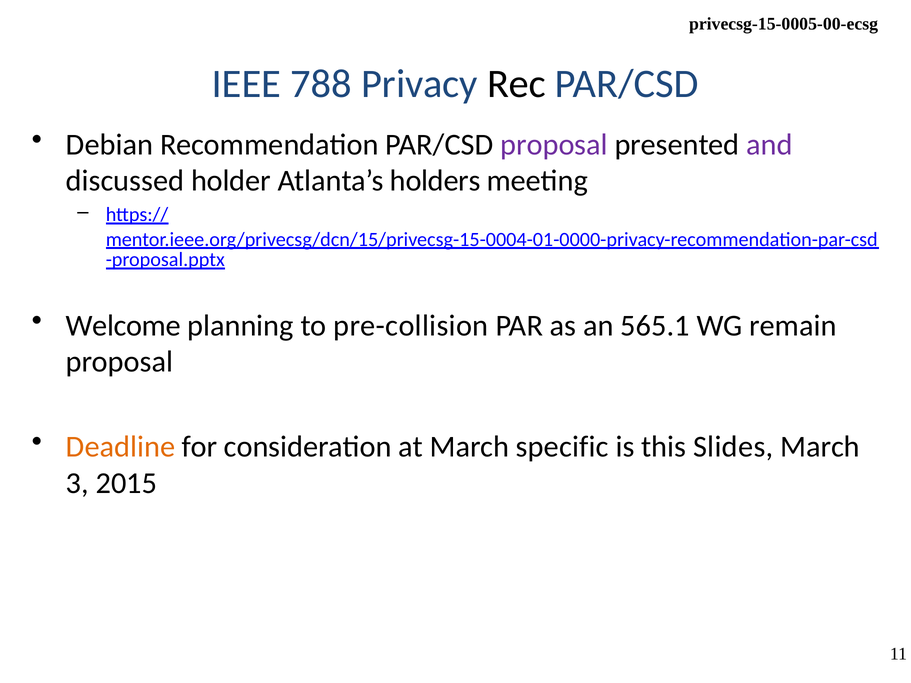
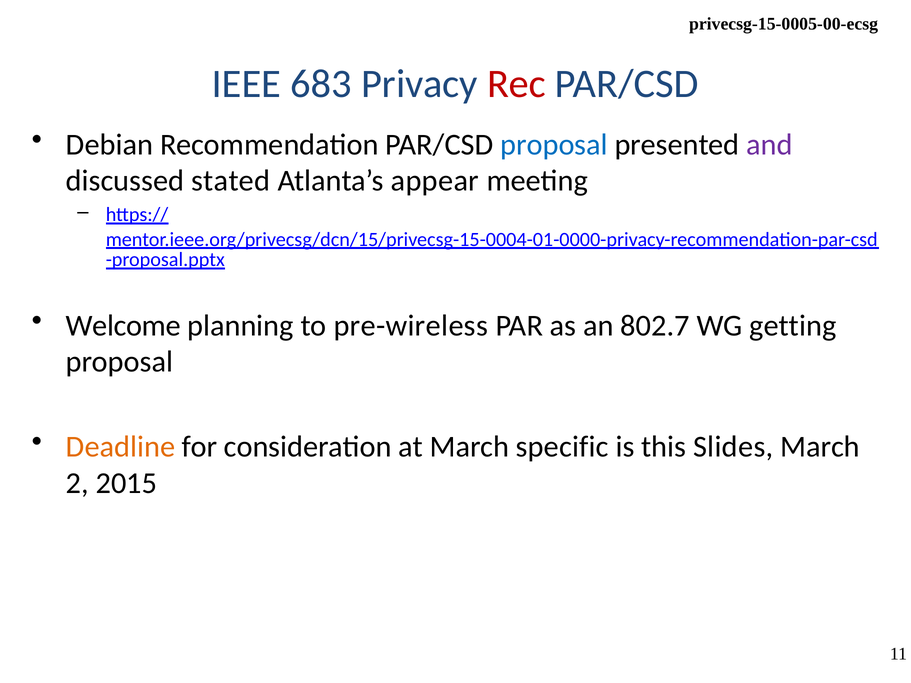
788: 788 -> 683 (321, 84)
Rec colour: black -> red (516, 84)
proposal colour: purple -> blue (554, 145)
holder: holder -> stated (231, 181)
holders: holders -> appear (435, 181)
pre-collision: pre-collision -> pre-wireless (411, 326)
565.1: 565.1 -> 802.7 (655, 326)
remain: remain -> getting (793, 326)
3: 3 -> 2 (77, 483)
